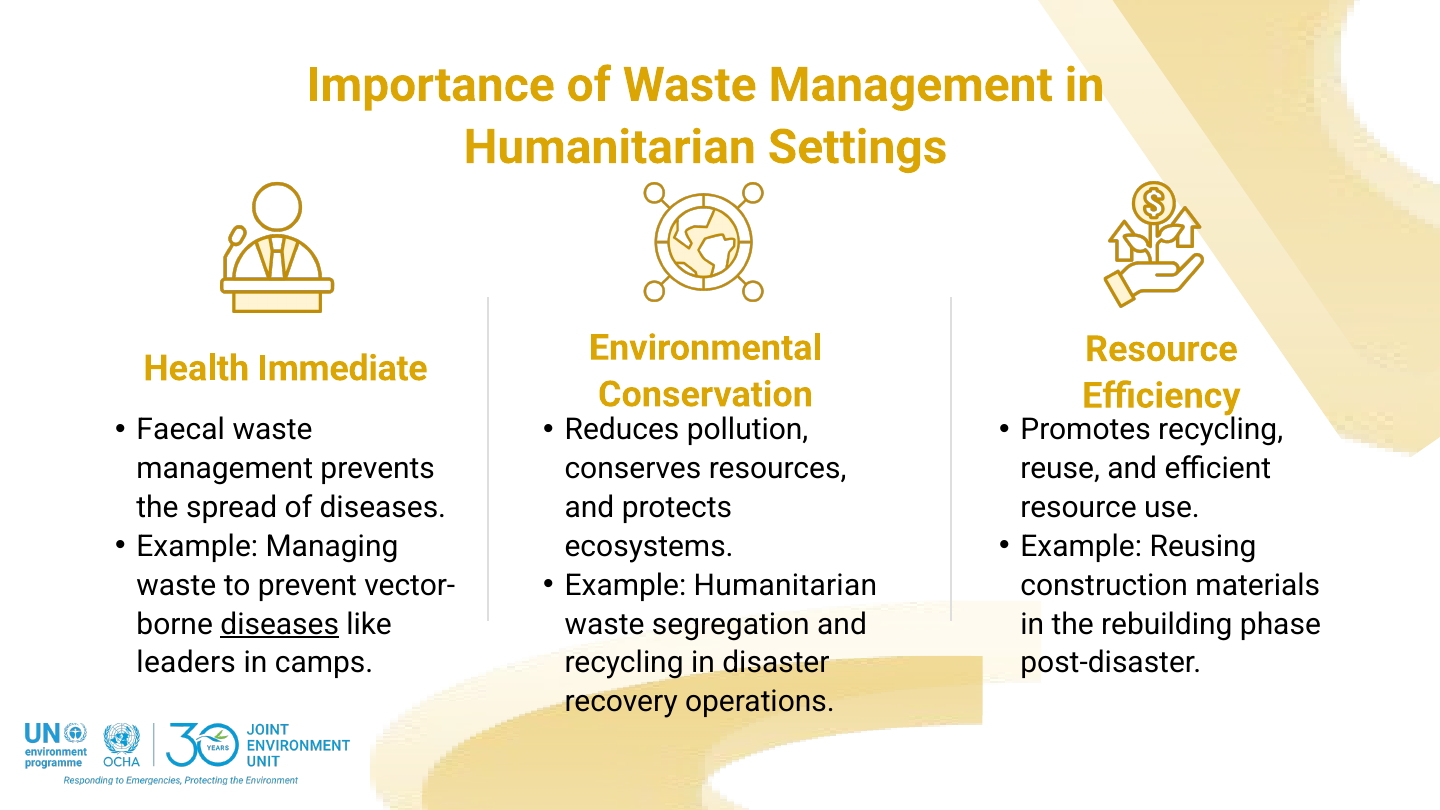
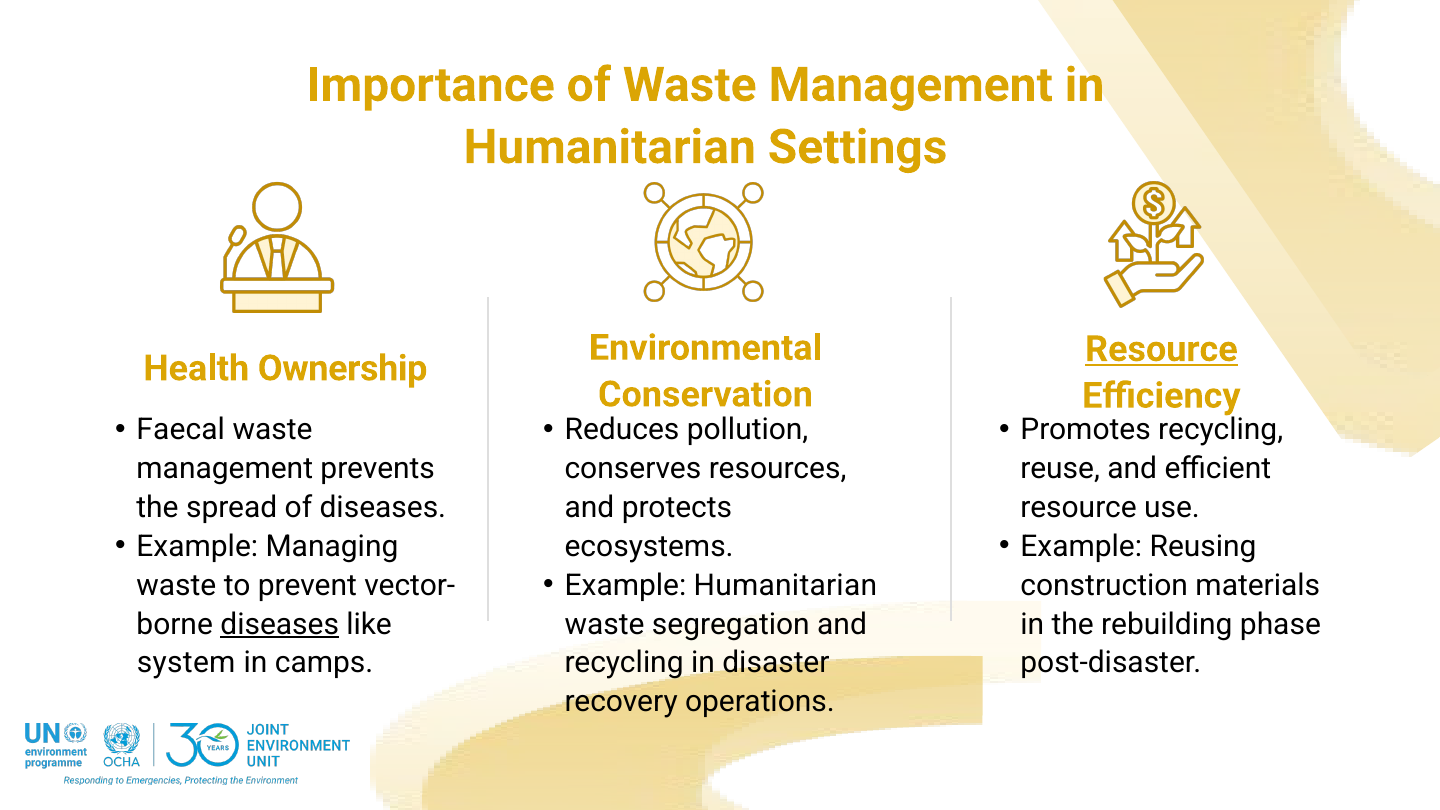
Resource underline: none -> present (1161, 349)
Immediate: Immediate -> Ownership (343, 368)
leaders: leaders -> system (186, 663)
